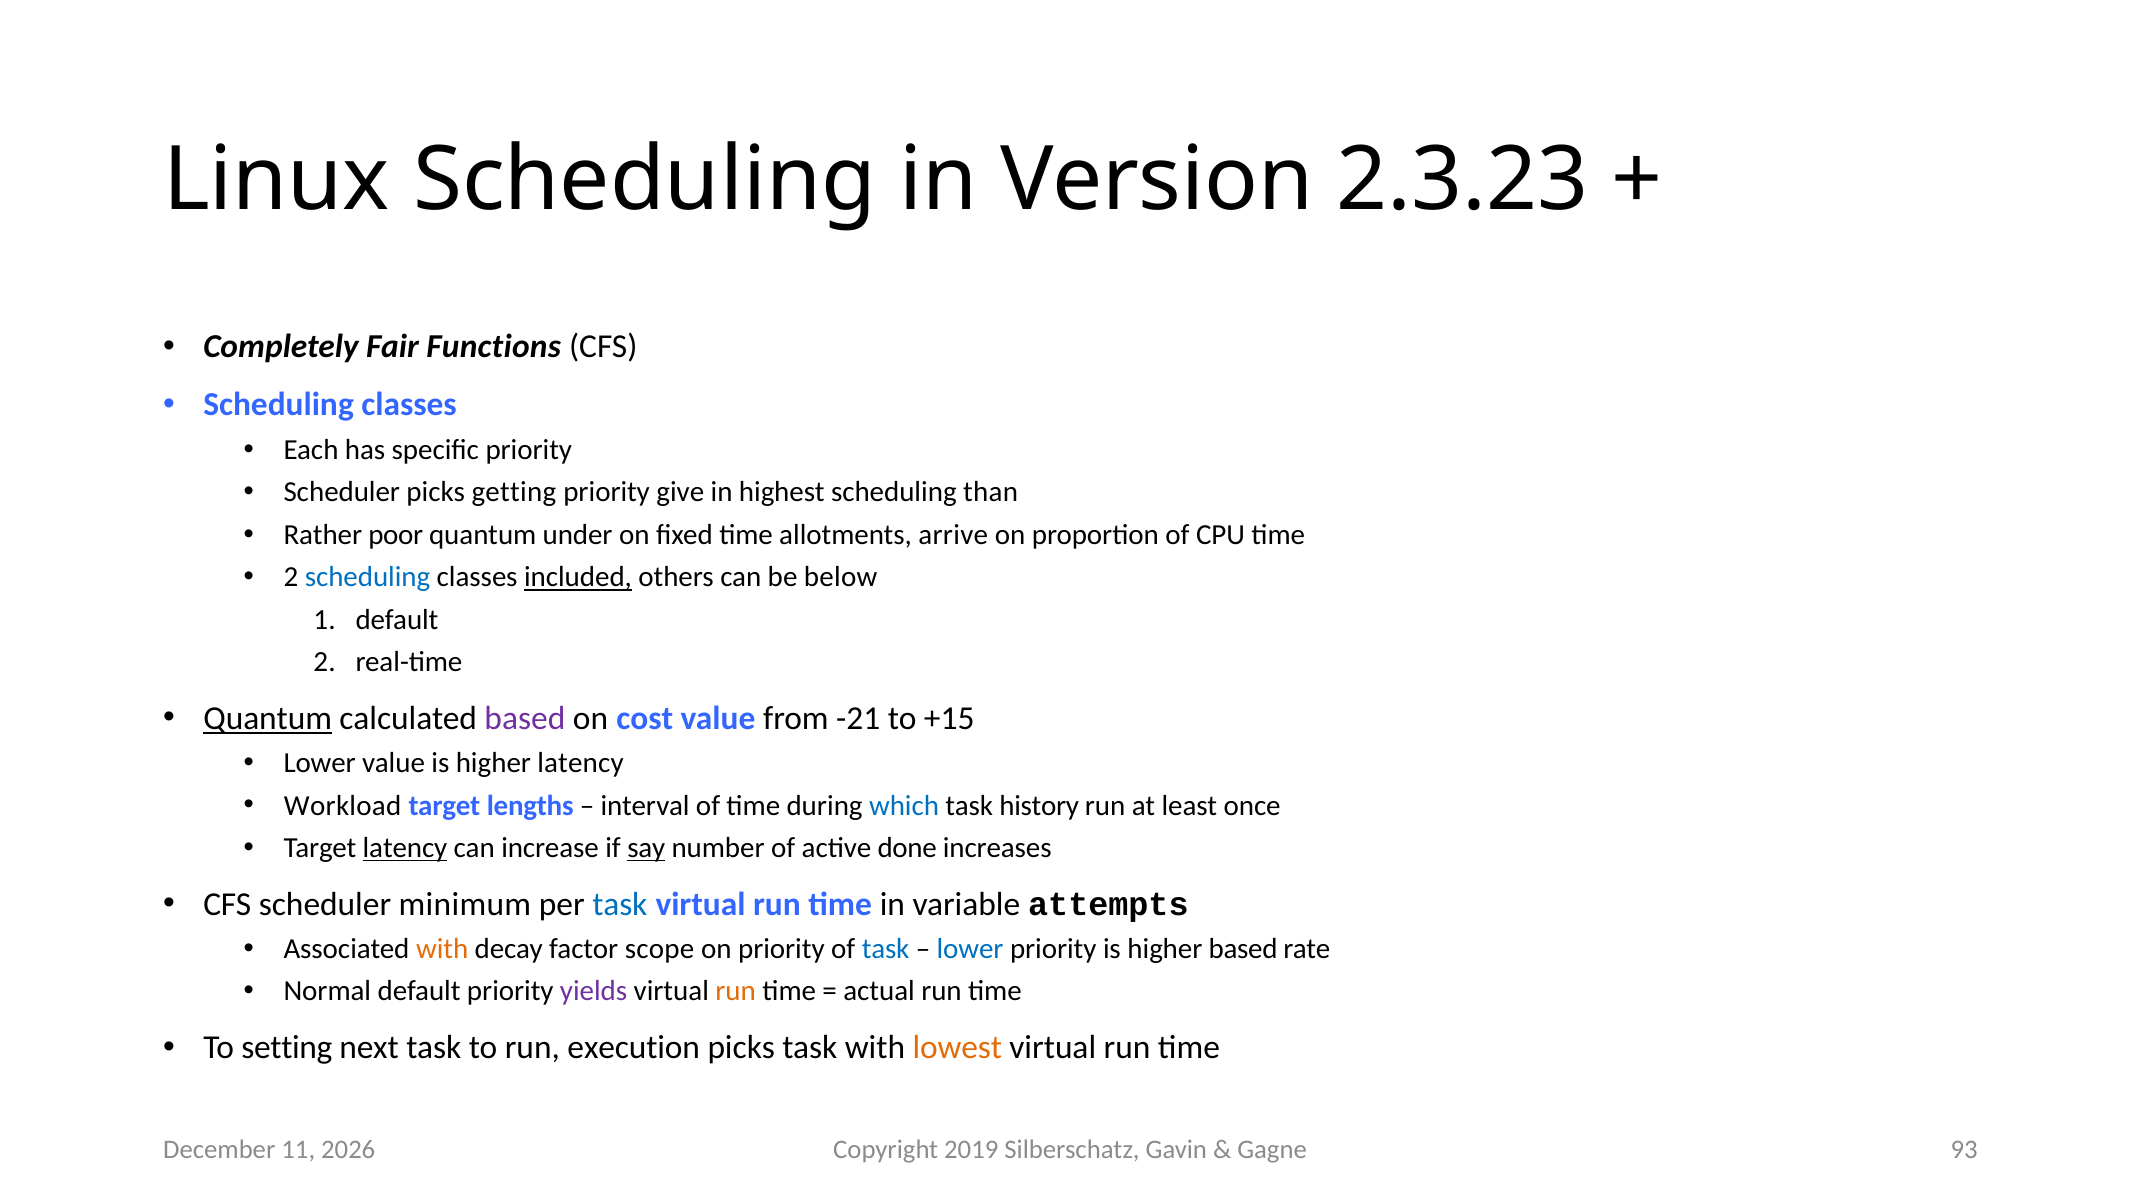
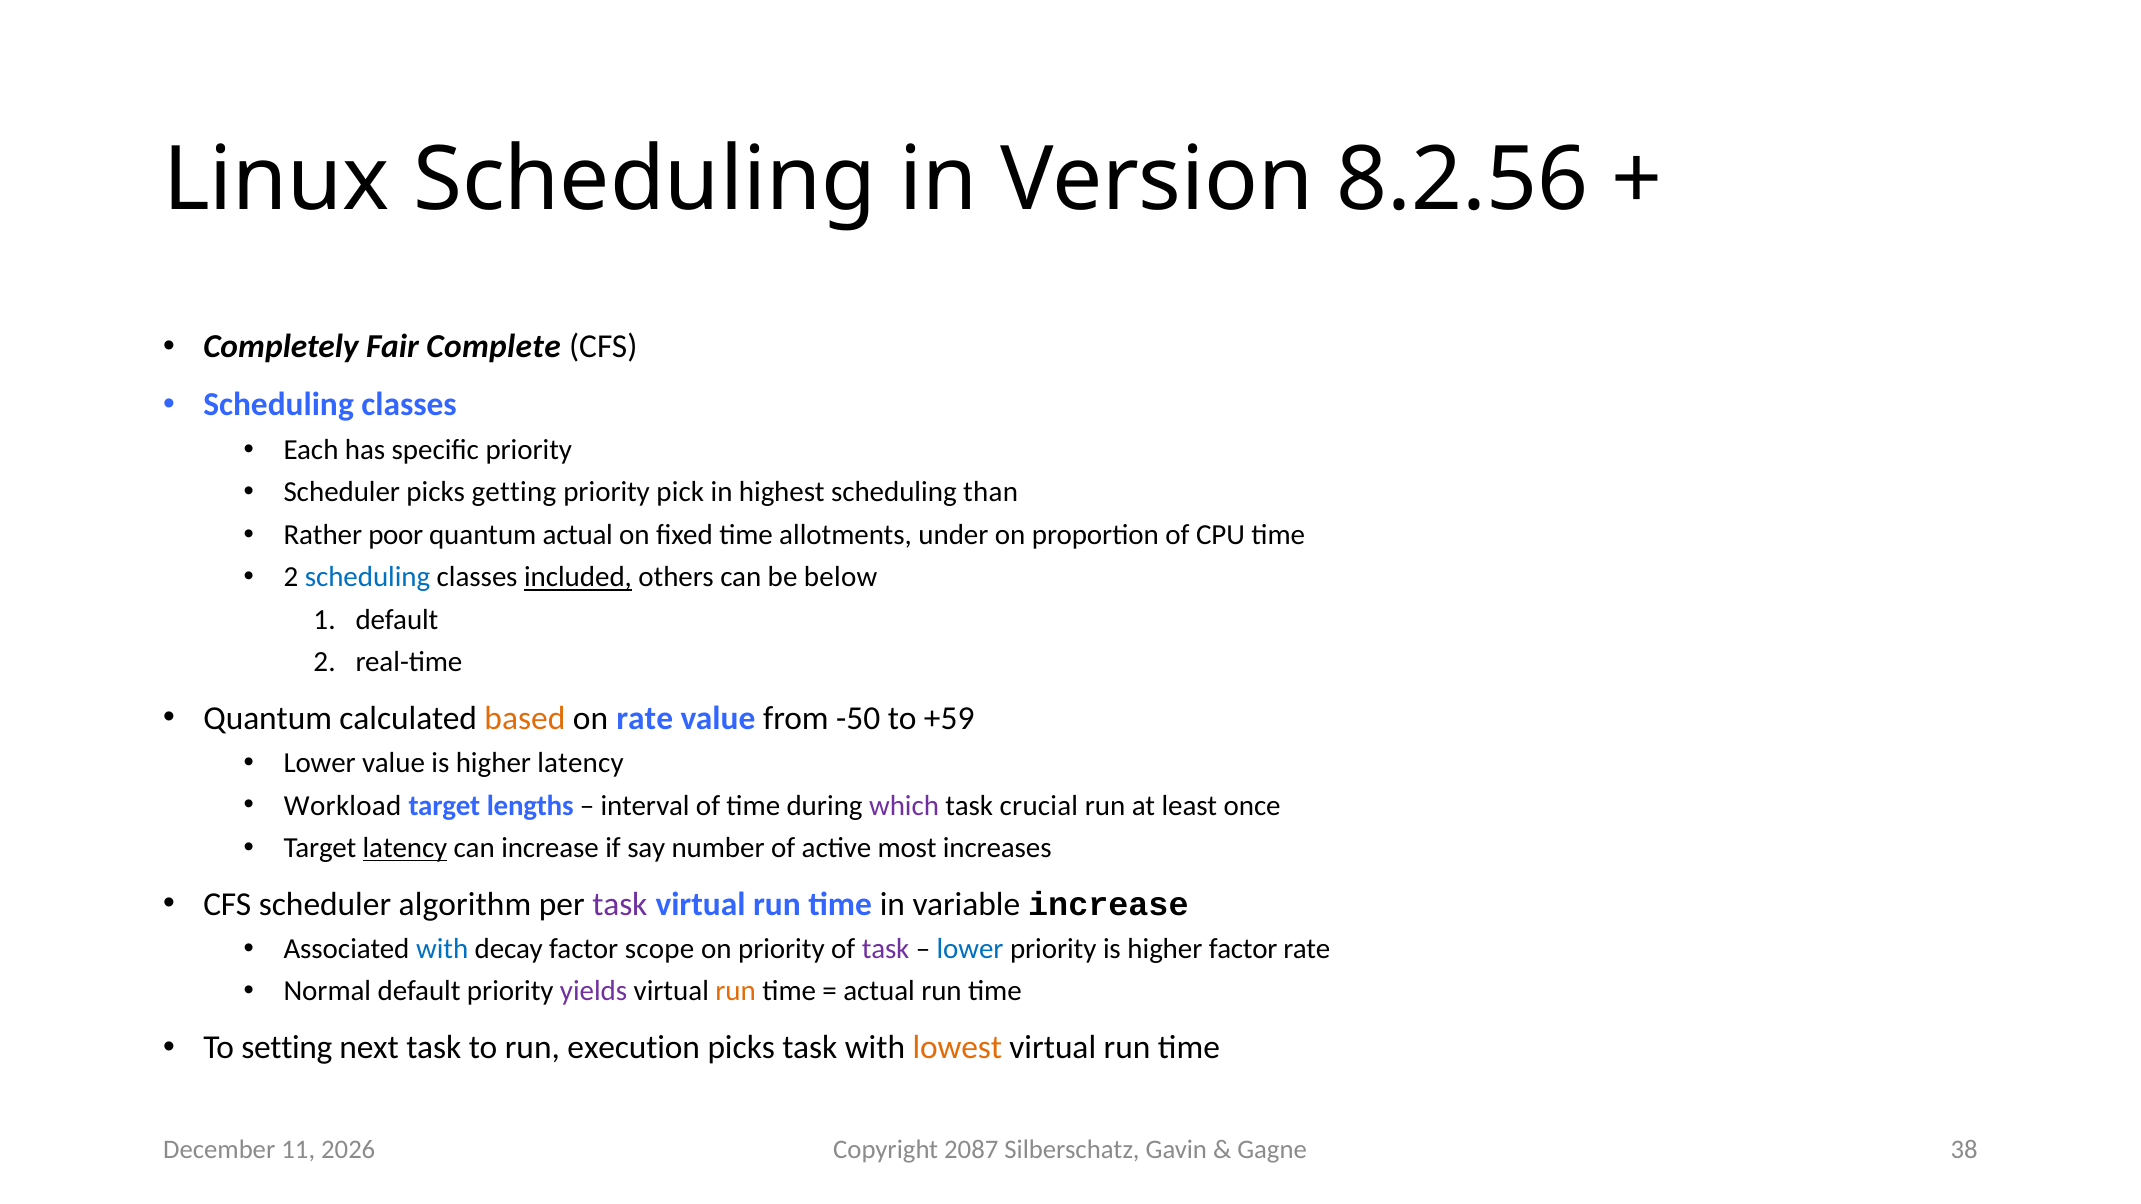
2.3.23: 2.3.23 -> 8.2.56 (1462, 180)
Functions: Functions -> Complete (494, 346)
give: give -> pick (680, 492)
quantum under: under -> actual (578, 535)
arrive: arrive -> under (953, 535)
Quantum underline: present -> none (268, 718)
based colour: purple -> orange (525, 718)
on cost: cost -> rate (645, 718)
-21: -21 -> -50 (858, 718)
+15: +15 -> +59 (949, 718)
which colour: blue -> purple (904, 806)
history: history -> crucial (1039, 806)
say underline: present -> none (646, 848)
done: done -> most (907, 848)
minimum: minimum -> algorithm (465, 904)
task colour: blue -> purple (620, 904)
variable attempts: attempts -> increase (1108, 904)
with colour: orange -> blue (442, 949)
task colour: blue -> purple (886, 949)
higher based: based -> factor (1243, 949)
2019: 2019 -> 2087 (971, 1150)
93: 93 -> 38 (1964, 1150)
